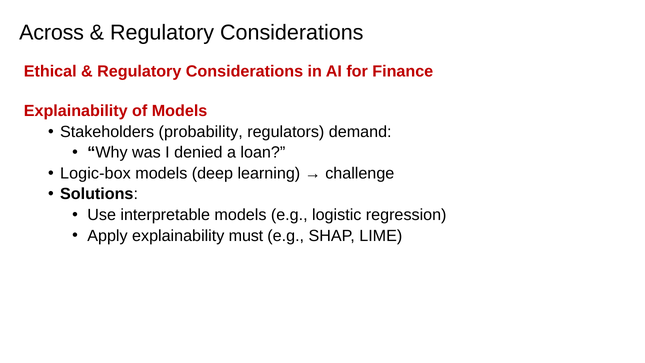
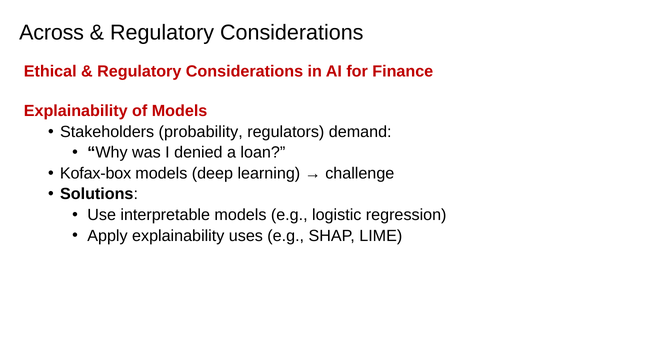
Logic-box: Logic-box -> Kofax-box (96, 173)
must: must -> uses (246, 236)
